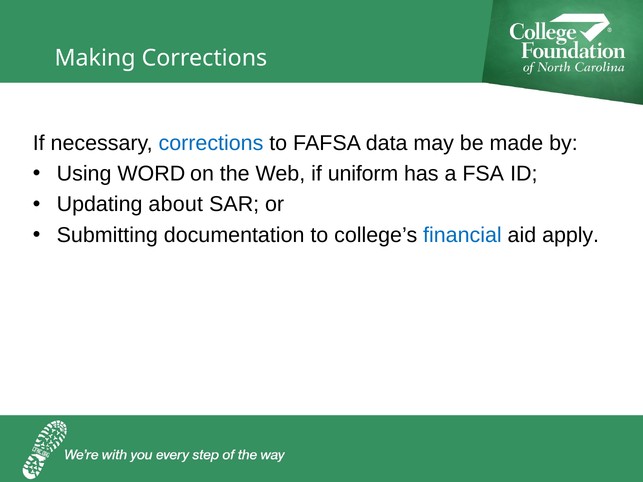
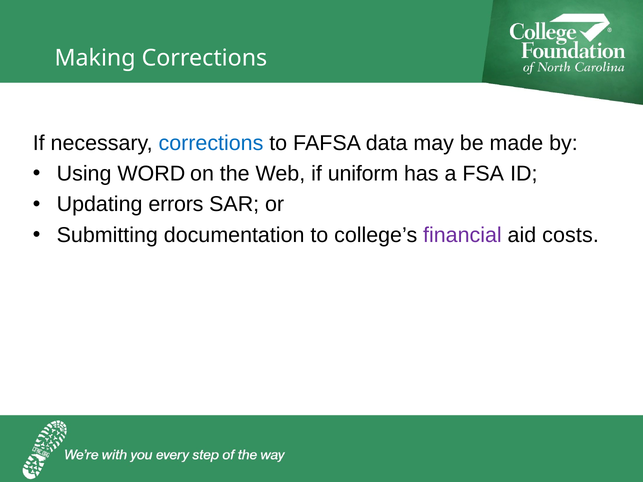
about: about -> errors (176, 204)
financial colour: blue -> purple (462, 235)
apply: apply -> costs (571, 235)
